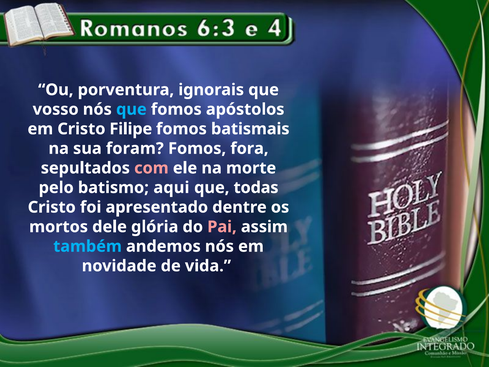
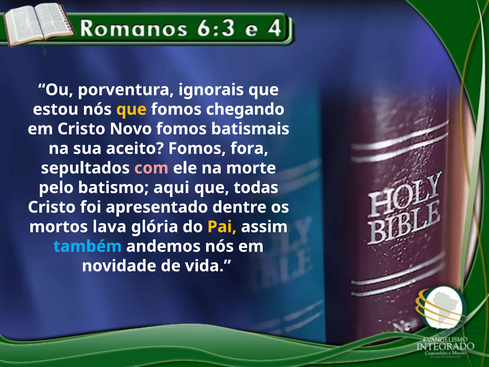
vosso: vosso -> estou (56, 109)
que colour: light blue -> yellow (131, 109)
apóstolos: apóstolos -> chegando (245, 109)
Filipe: Filipe -> Novo (131, 129)
foram: foram -> aceito (135, 148)
dele: dele -> lava (109, 227)
Pai colour: pink -> yellow (222, 227)
